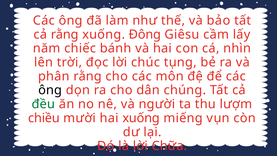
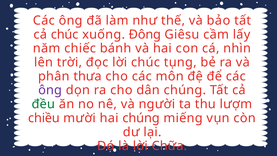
cả rằng: rằng -> chúc (65, 34)
phân rằng: rằng -> thưa (88, 76)
ông colour: black -> purple (50, 90)
hai xuống: xuống -> chúng (141, 118)
